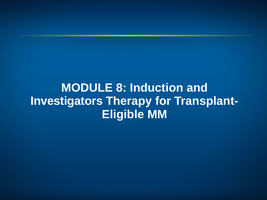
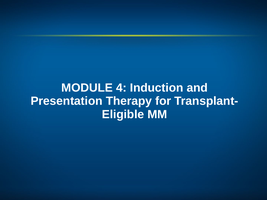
8: 8 -> 4 (121, 88)
Investigators: Investigators -> Presentation (67, 101)
